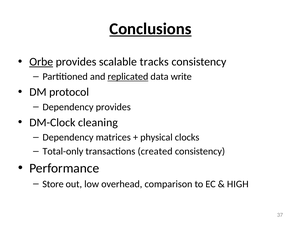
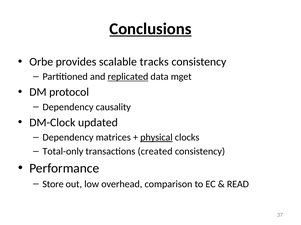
Orbe underline: present -> none (41, 62)
write: write -> mget (181, 77)
Dependency provides: provides -> causality (113, 107)
cleaning: cleaning -> updated (98, 123)
physical underline: none -> present (156, 138)
HIGH: HIGH -> READ (238, 185)
